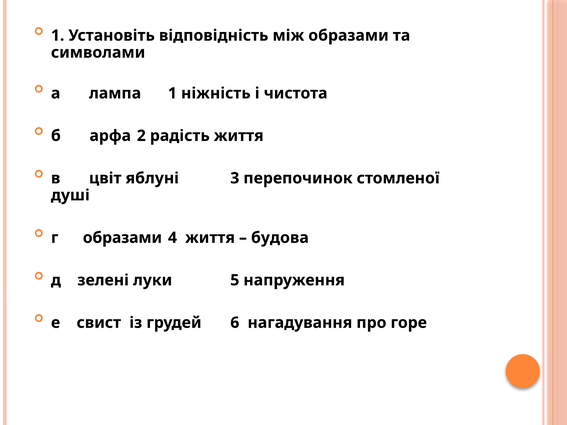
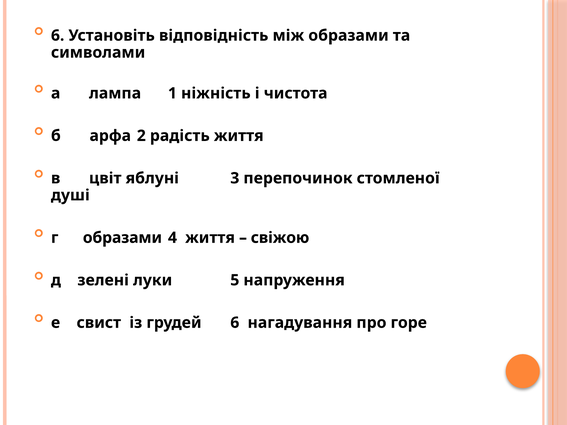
1: 1 -> 6 (58, 35)
будова: будова -> свіжою (280, 238)
